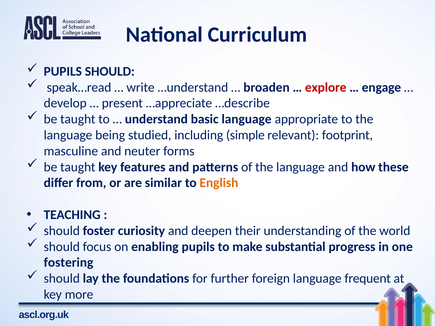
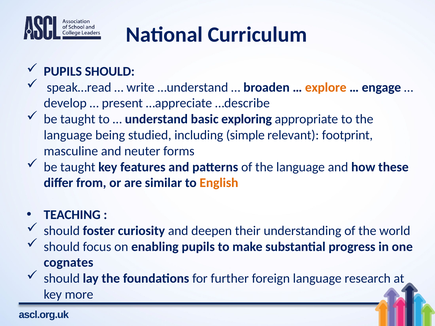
explore colour: red -> orange (326, 87)
basic language: language -> exploring (247, 119)
fostering: fostering -> cognates (69, 263)
frequent: frequent -> research (368, 279)
